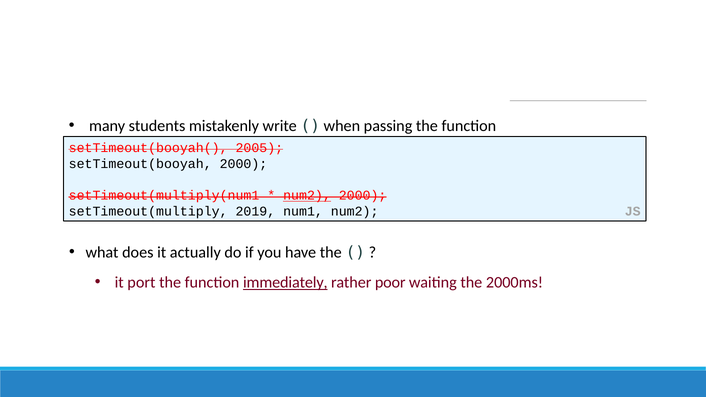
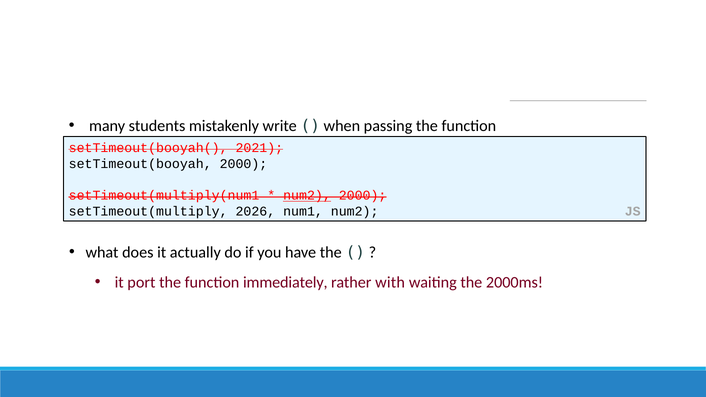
2005: 2005 -> 2021 (259, 148)
2019: 2019 -> 2026 (255, 212)
immediately underline: present -> none (285, 283)
poor: poor -> with (390, 283)
